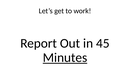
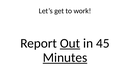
Out underline: none -> present (70, 43)
